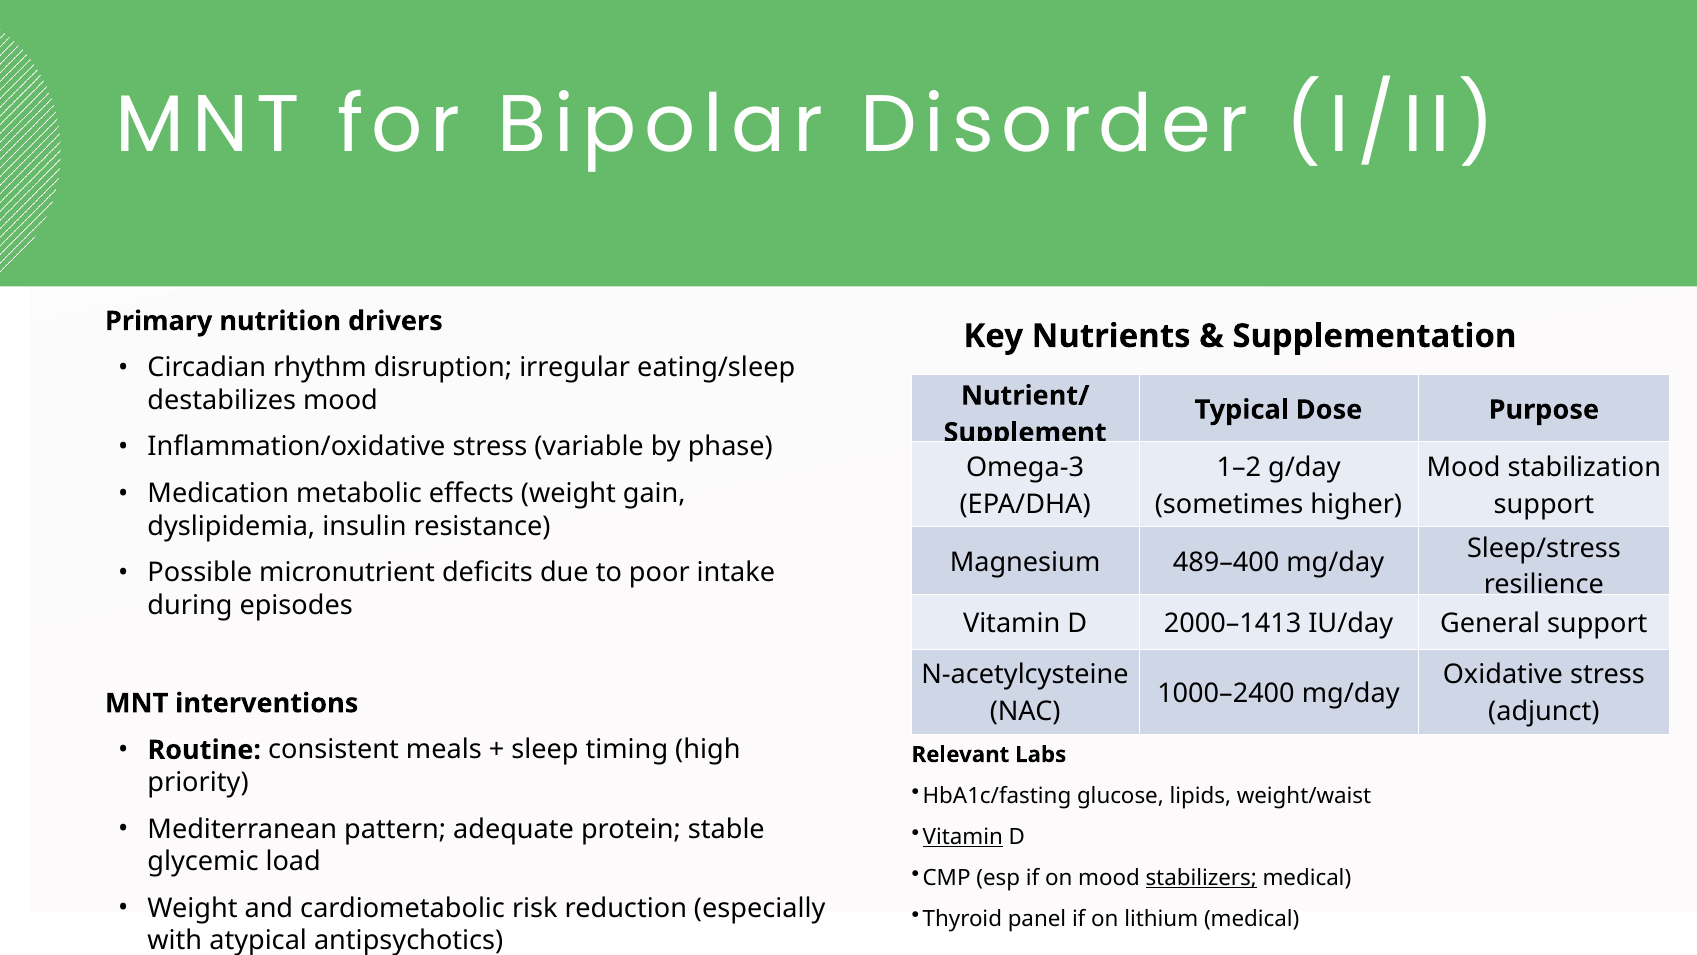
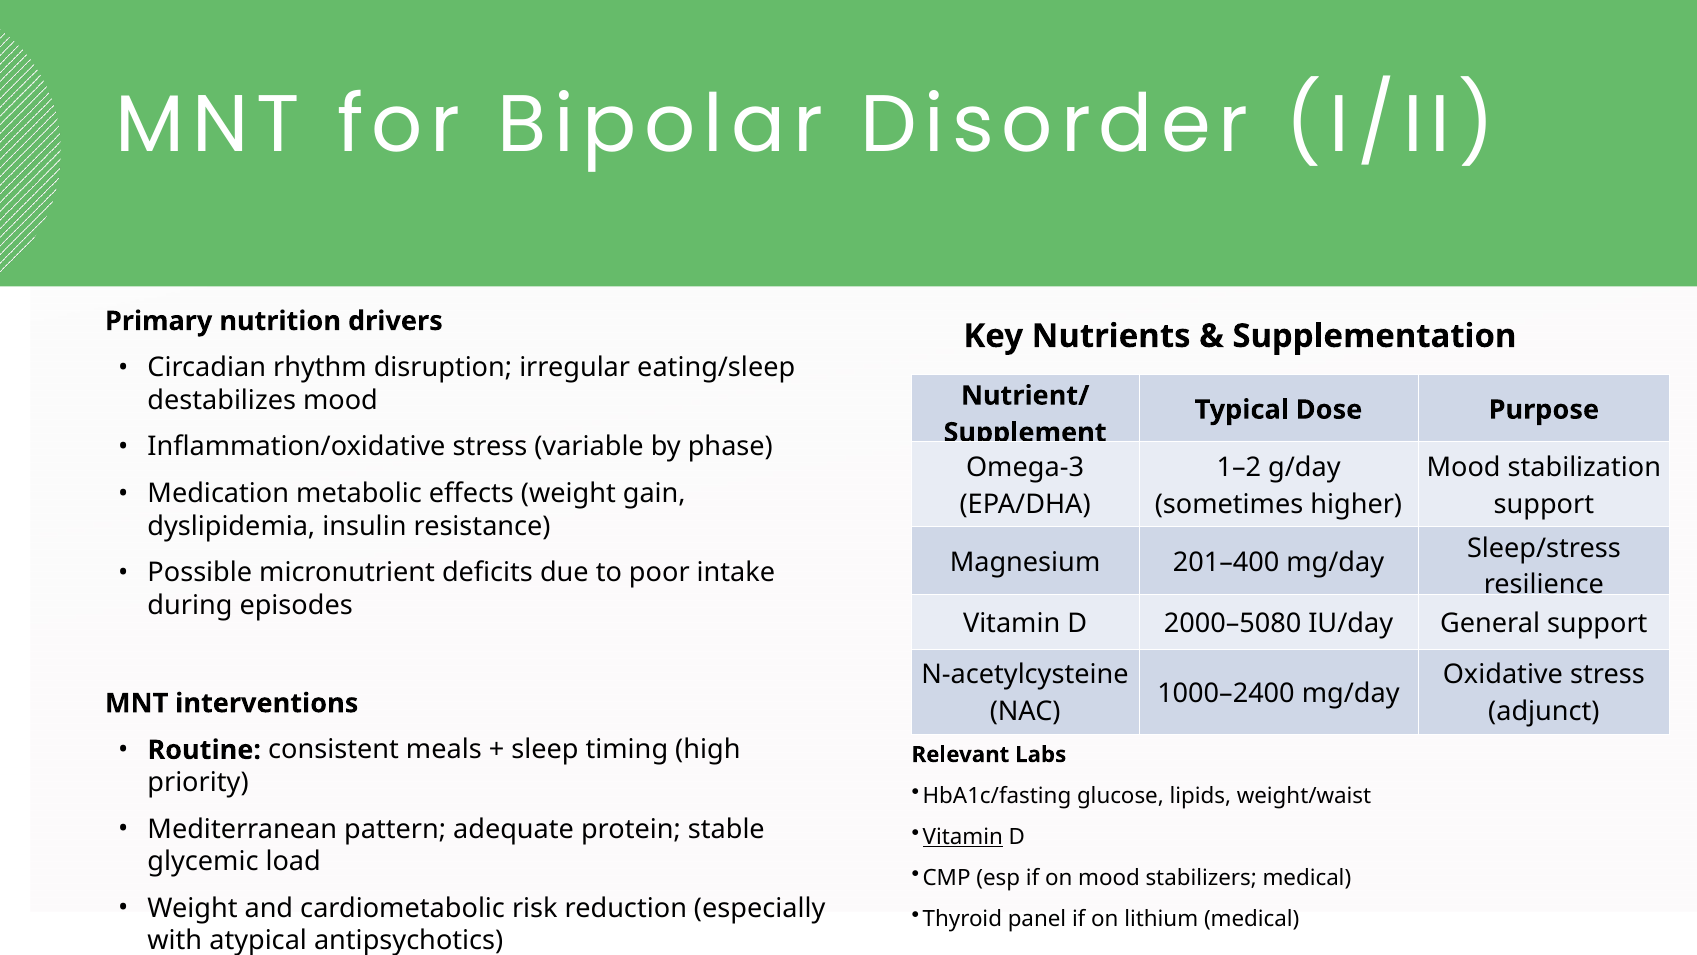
489–400: 489–400 -> 201–400 (1226, 562)
2000–1413: 2000–1413 -> 2000–5080 (1233, 623)
stabilizers underline: present -> none (1201, 877)
